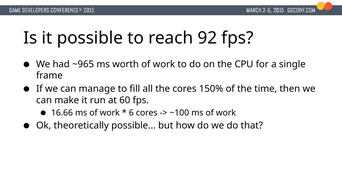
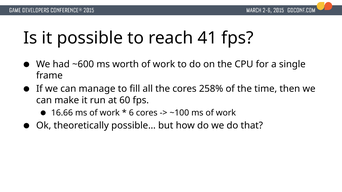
92: 92 -> 41 (207, 38)
~965: ~965 -> ~600 (83, 64)
150%: 150% -> 258% (211, 89)
